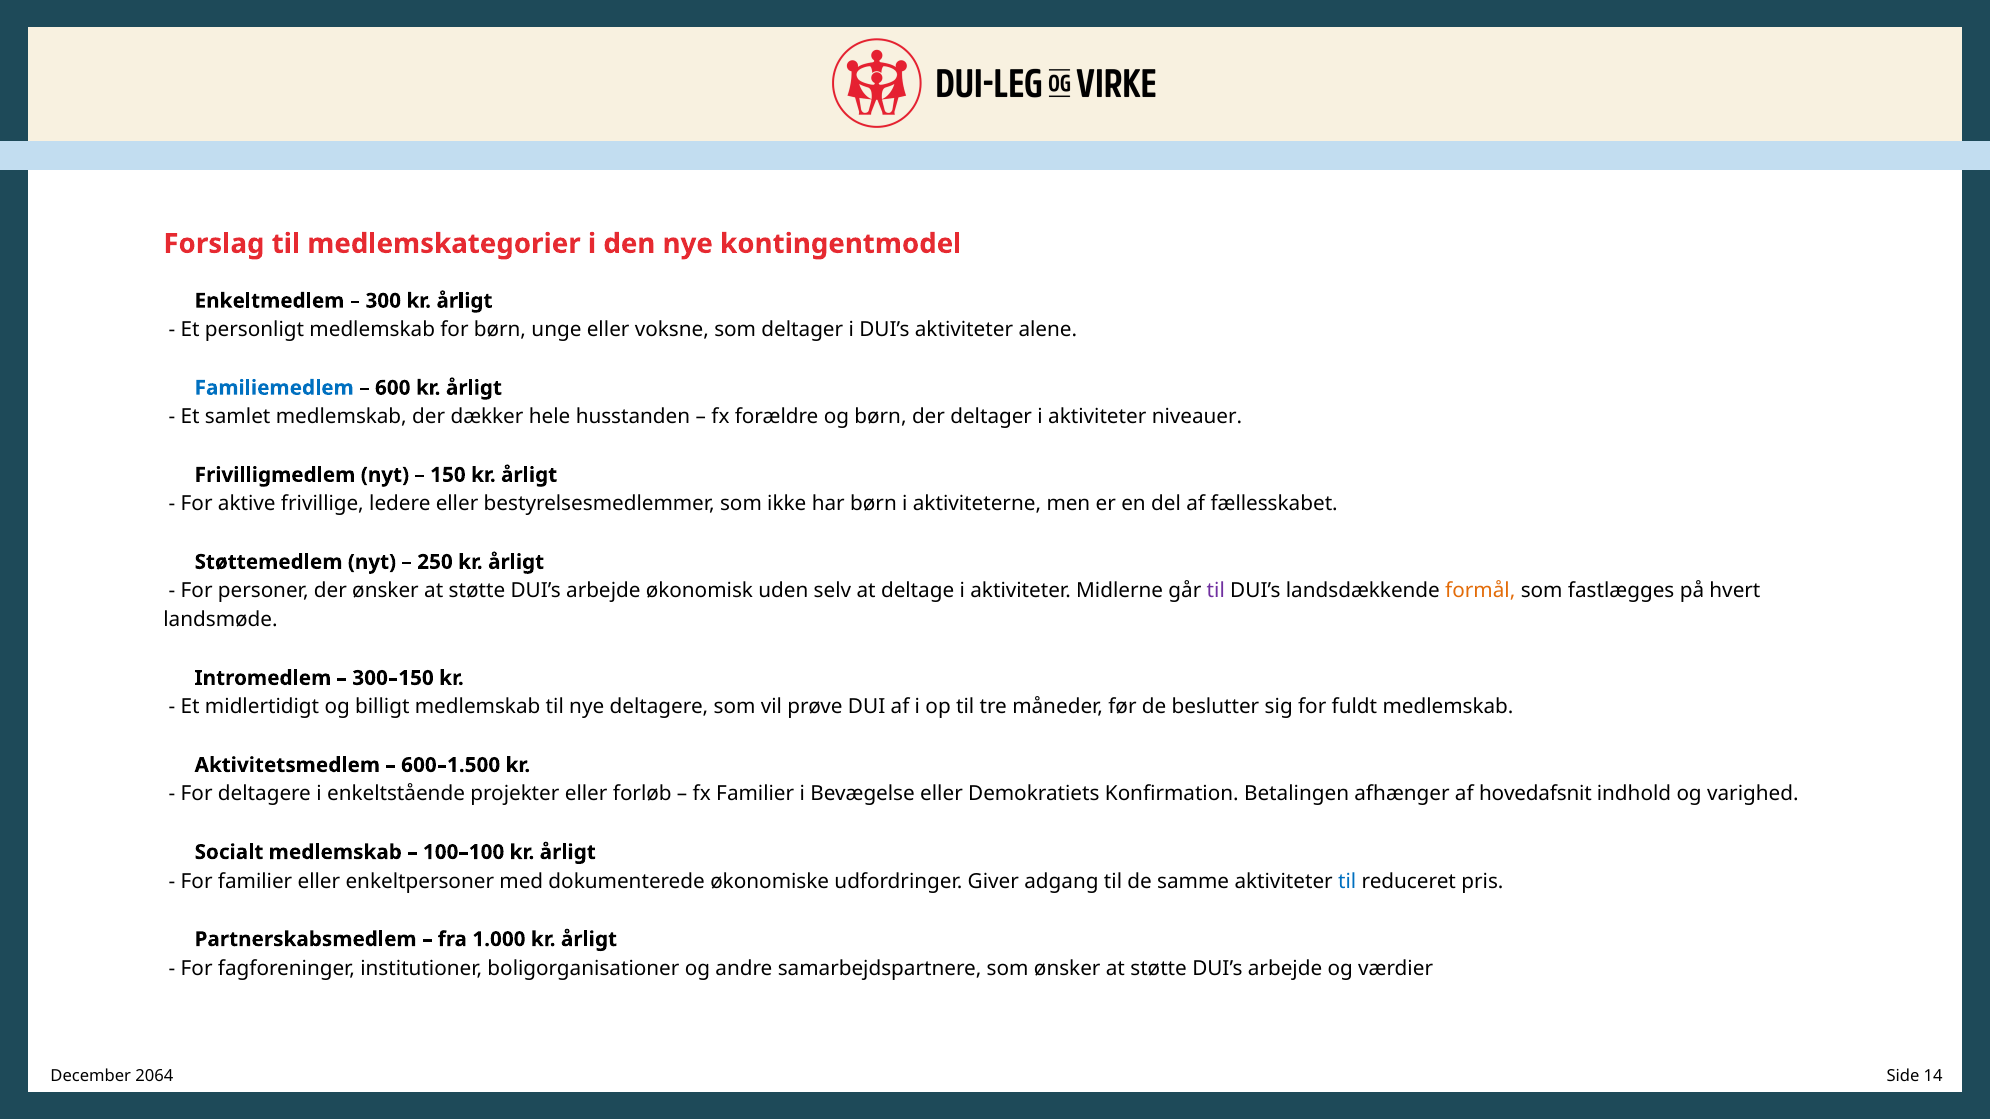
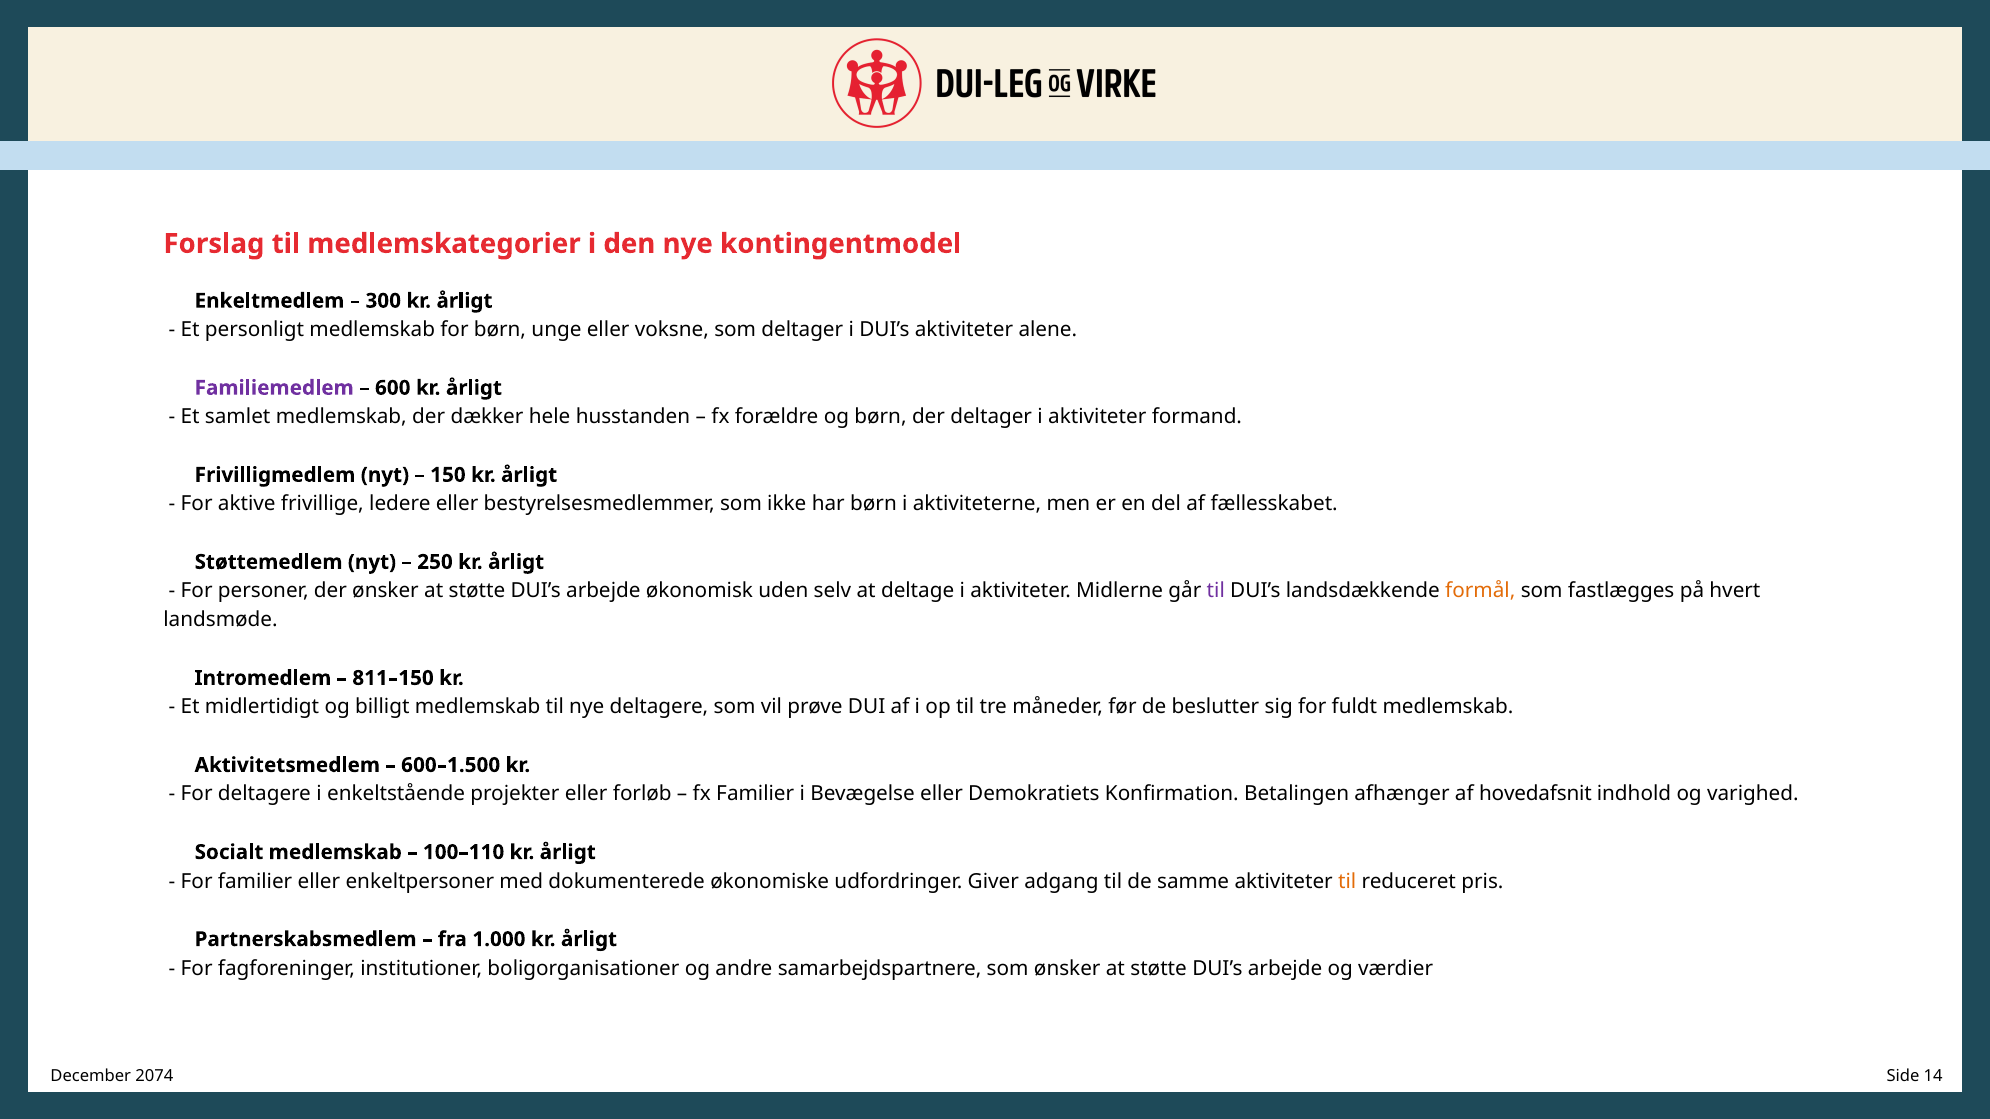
Familiemedlem colour: blue -> purple (274, 388)
niveauer: niveauer -> formand (1197, 417)
300–150: 300–150 -> 811–150 (393, 678)
100–100: 100–100 -> 100–110 (464, 852)
til colour: blue -> orange (1347, 881)
2064: 2064 -> 2074 (154, 1076)
